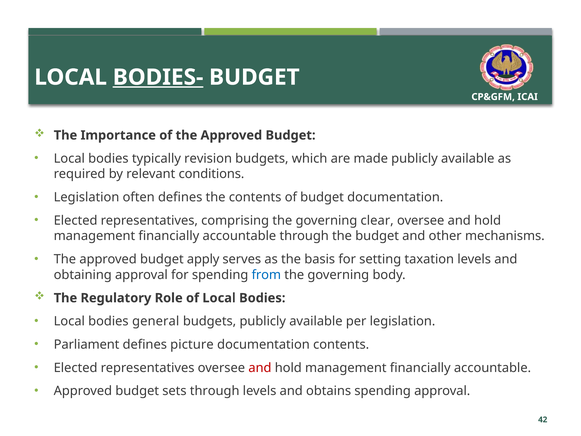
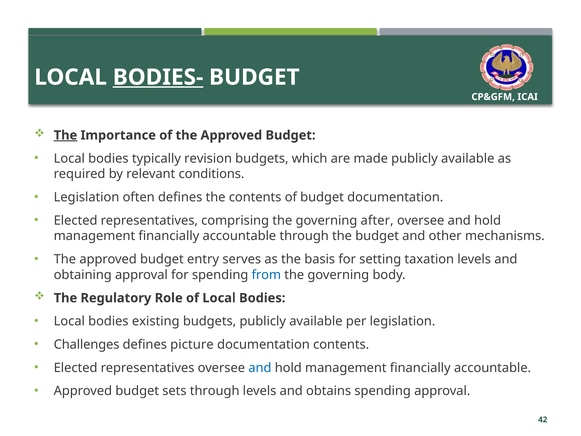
The underline: none -> present (65, 135)
clear: clear -> after (377, 220)
apply: apply -> entry (203, 259)
general: general -> existing (156, 321)
Parliament: Parliament -> Challenges (87, 344)
and colour: red -> blue (260, 368)
